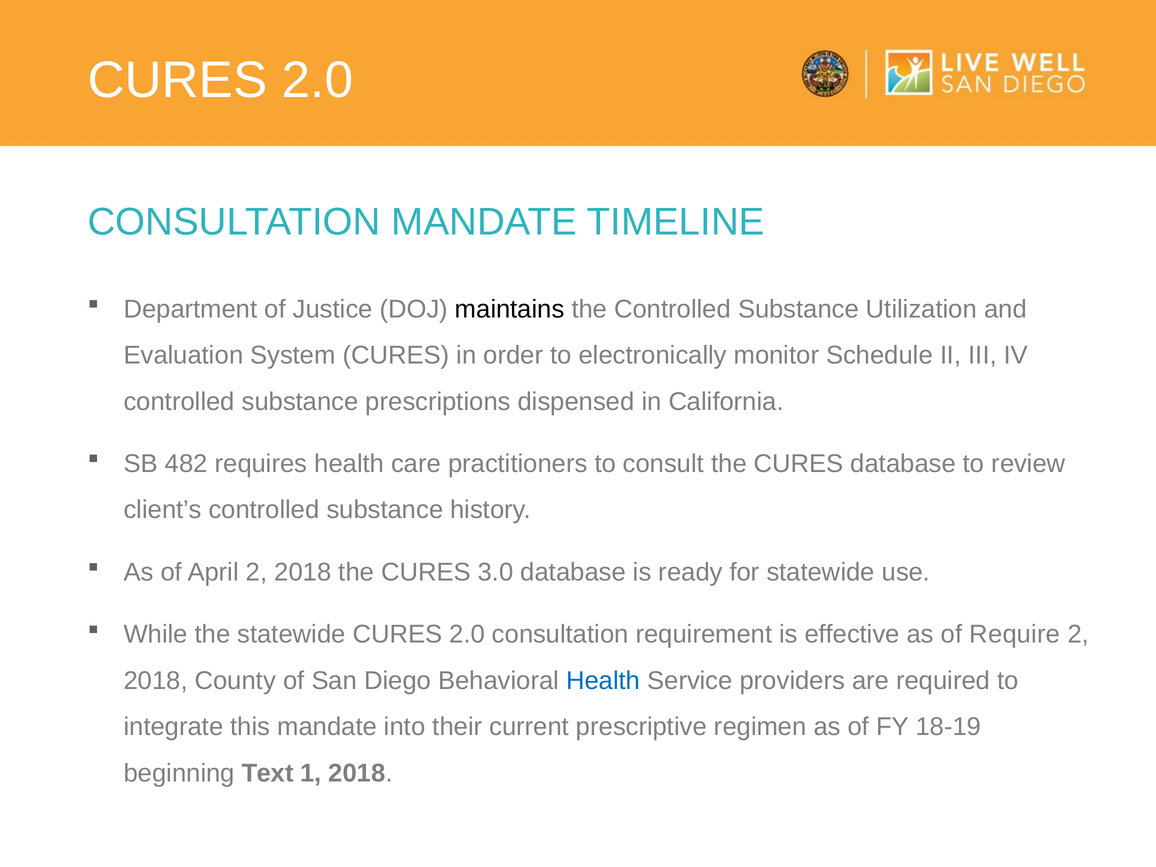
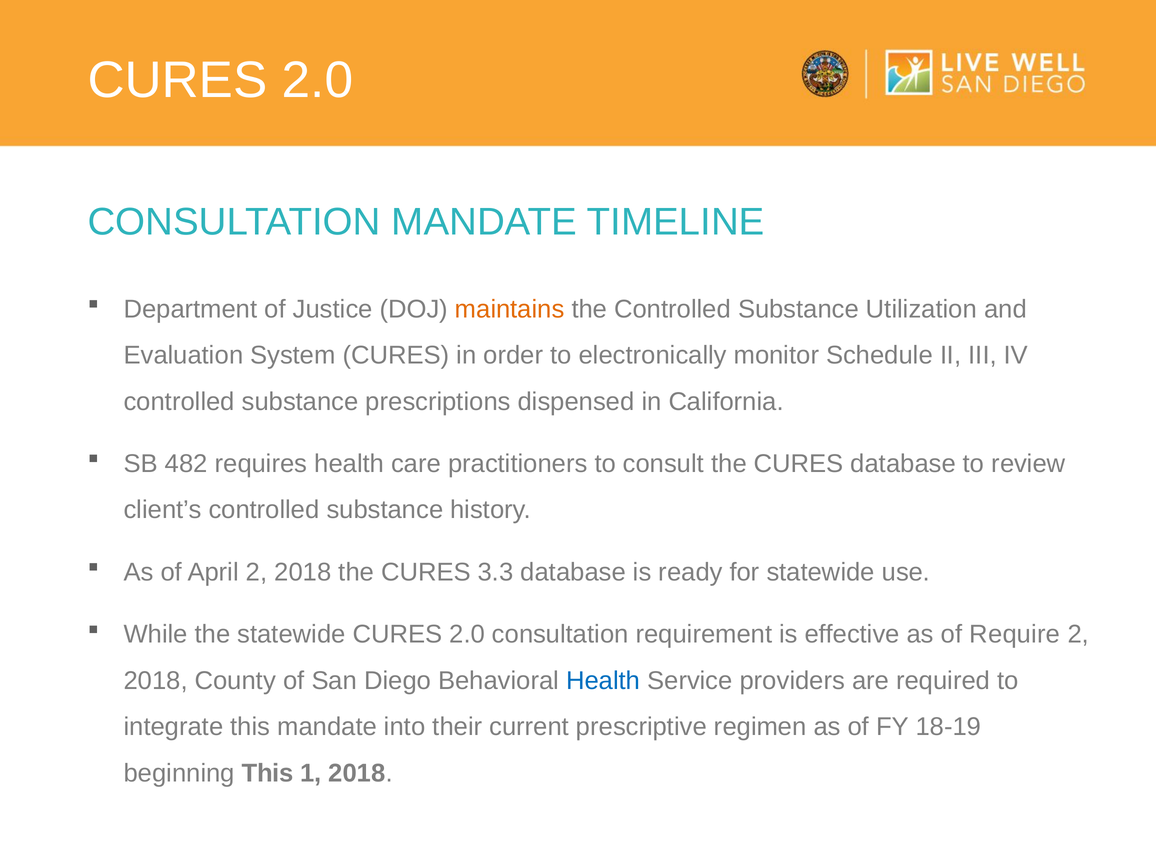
maintains colour: black -> orange (510, 309)
3.0: 3.0 -> 3.3 (496, 572)
beginning Text: Text -> This (268, 773)
